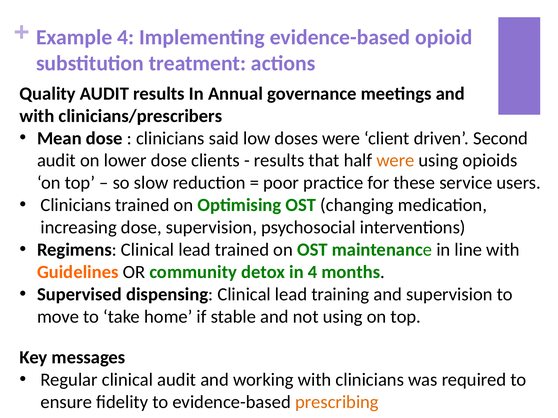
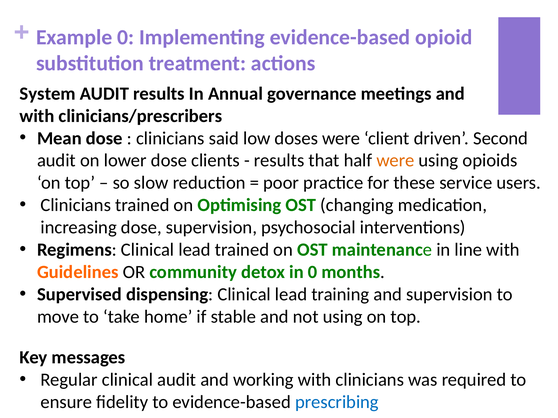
4: 4 -> 0 (126, 37)
Quality: Quality -> System (48, 94)
in 4: 4 -> 0 (313, 272)
prescribing colour: orange -> blue (337, 403)
